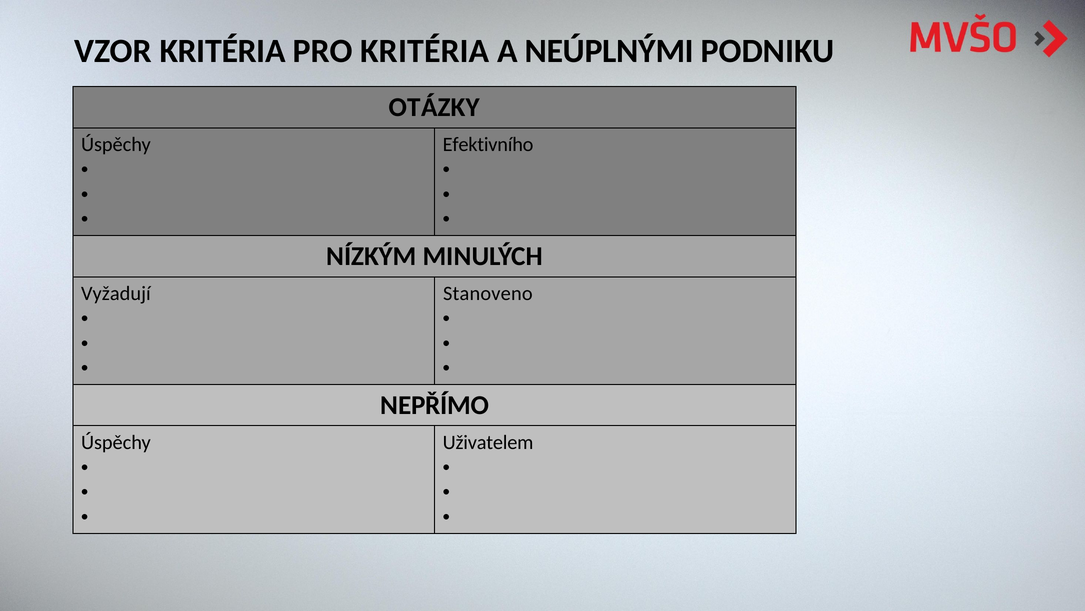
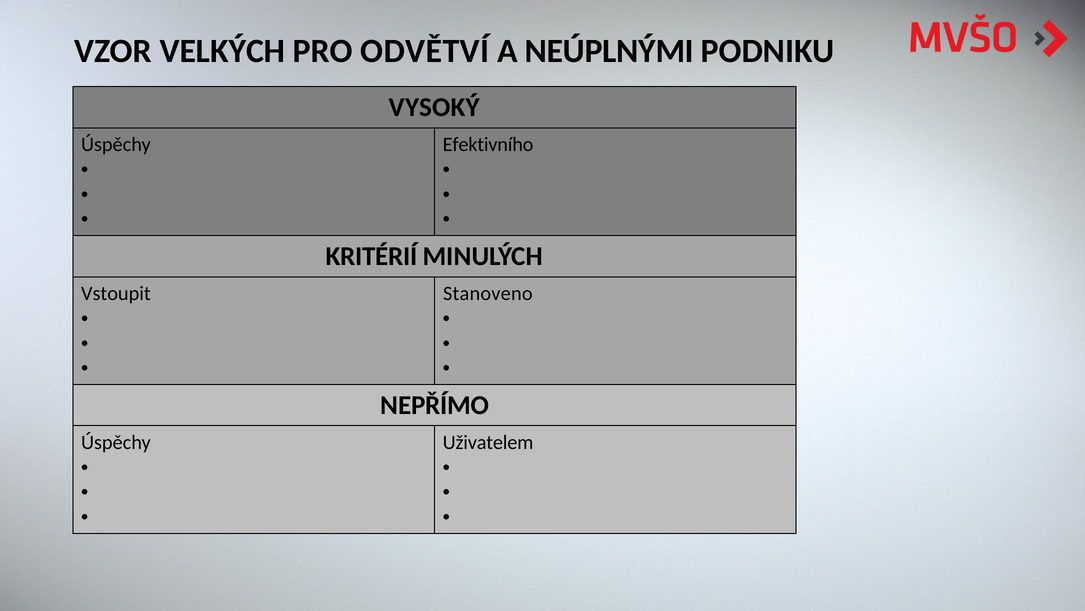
VZOR KRITÉRIA: KRITÉRIA -> VELKÝCH (222, 51)
PRO KRITÉRIA: KRITÉRIA -> ODVĚTVÍ (425, 51)
OTÁZKY: OTÁZKY -> VYSOKÝ (434, 107)
NÍZKÝM: NÍZKÝM -> KRITÉRIÍ (372, 256)
Vyžadují: Vyžadují -> Vstoupit (116, 293)
